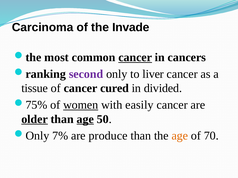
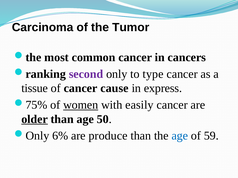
Invade: Invade -> Tumor (131, 27)
cancer underline: present -> none (135, 58)
liver: liver -> type (153, 74)
cured: cured -> cause (114, 88)
divided: divided -> express (163, 88)
age underline: present -> none (85, 119)
7%: 7% -> 6% (60, 136)
age colour: orange -> blue (180, 136)
70: 70 -> 59 (211, 136)
